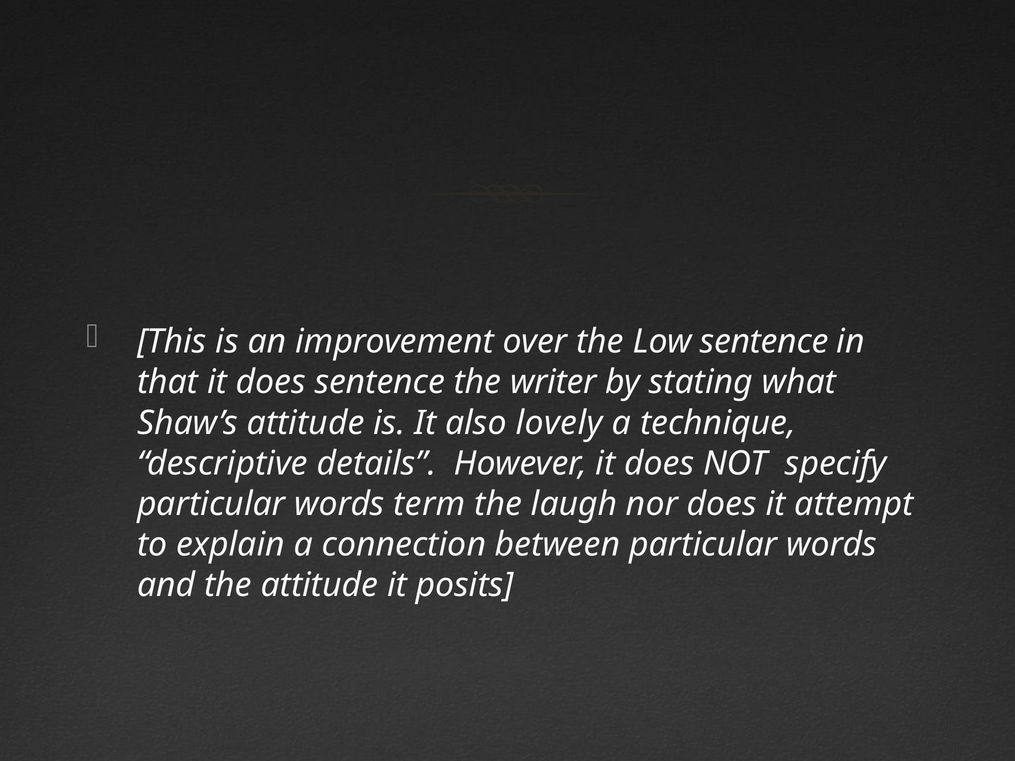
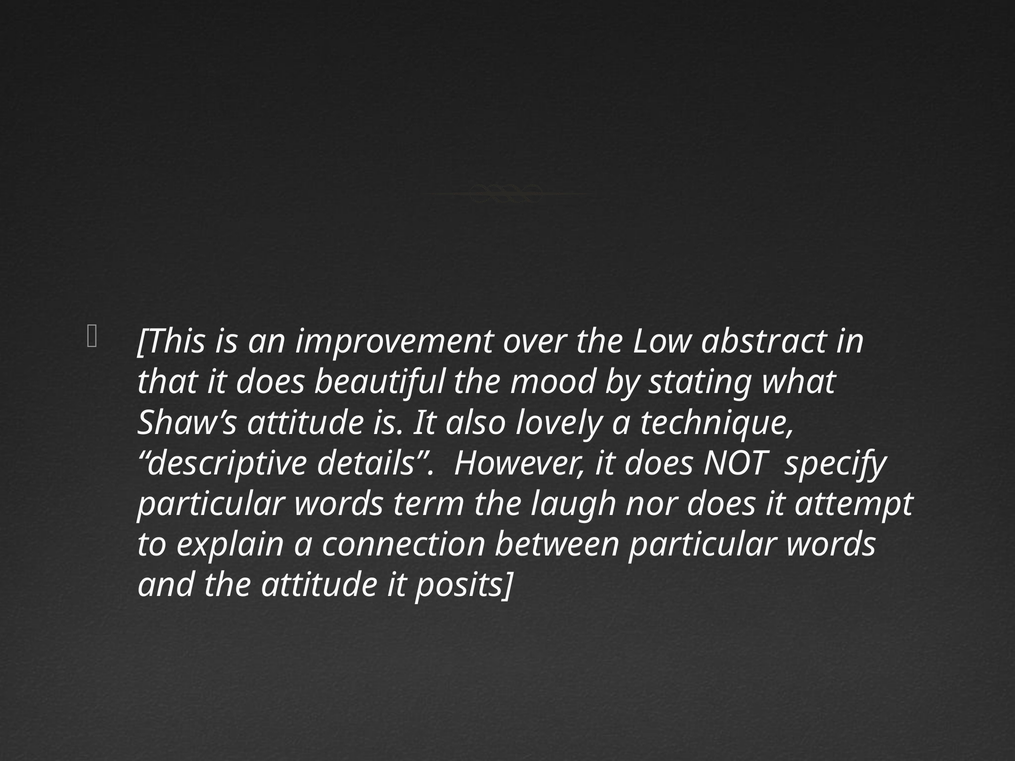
Low sentence: sentence -> abstract (764, 342)
does sentence: sentence -> beautiful (380, 382)
writer: writer -> mood (553, 382)
